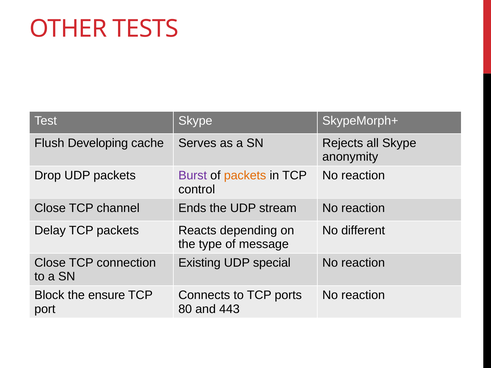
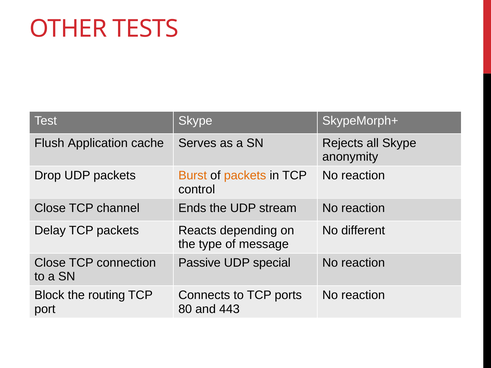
Developing: Developing -> Application (98, 143)
Burst colour: purple -> orange (193, 176)
Existing: Existing -> Passive (199, 263)
ensure: ensure -> routing (107, 295)
